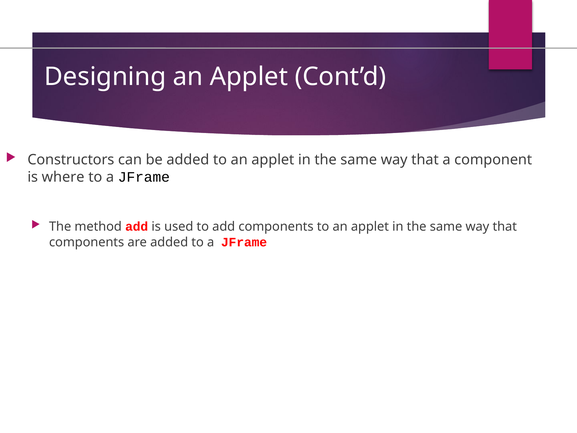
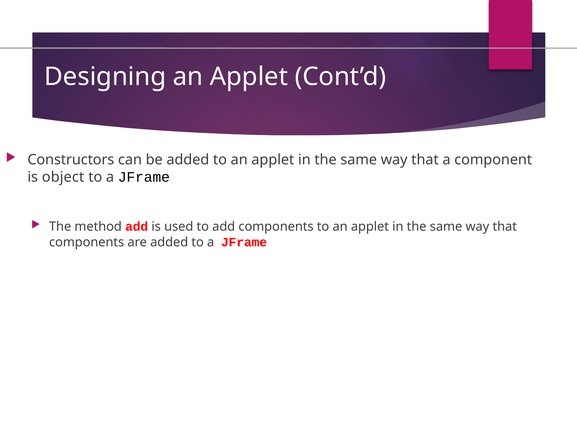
where: where -> object (63, 177)
